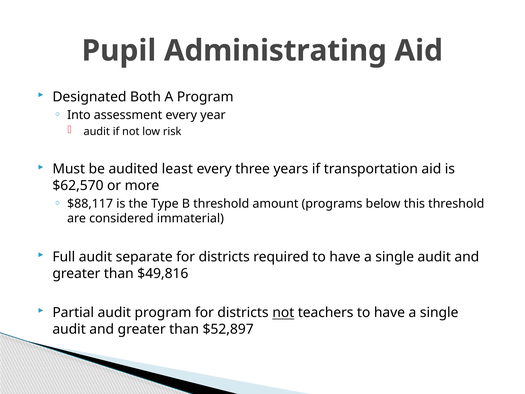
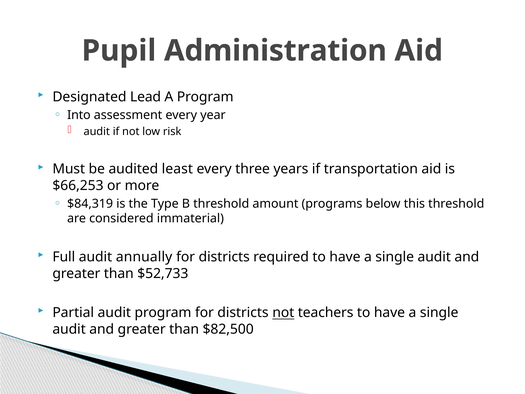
Administrating: Administrating -> Administration (275, 51)
Both: Both -> Lead (146, 97)
$62,570: $62,570 -> $66,253 (78, 186)
$88,117: $88,117 -> $84,319 (90, 204)
separate: separate -> annually (144, 257)
$49,816: $49,816 -> $52,733 (163, 273)
$52,897: $52,897 -> $82,500 (228, 329)
